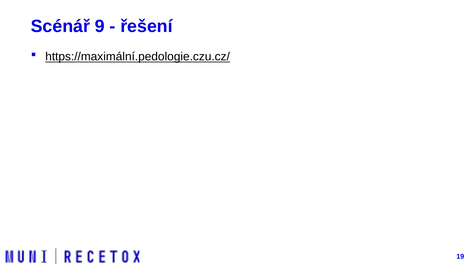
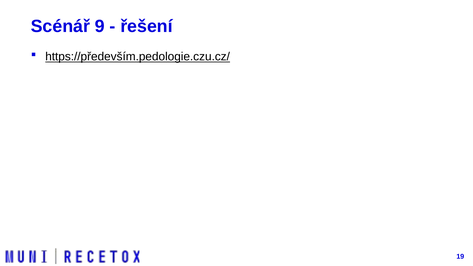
https://maximální.pedologie.czu.cz/: https://maximální.pedologie.czu.cz/ -> https://především.pedologie.czu.cz/ (138, 57)
